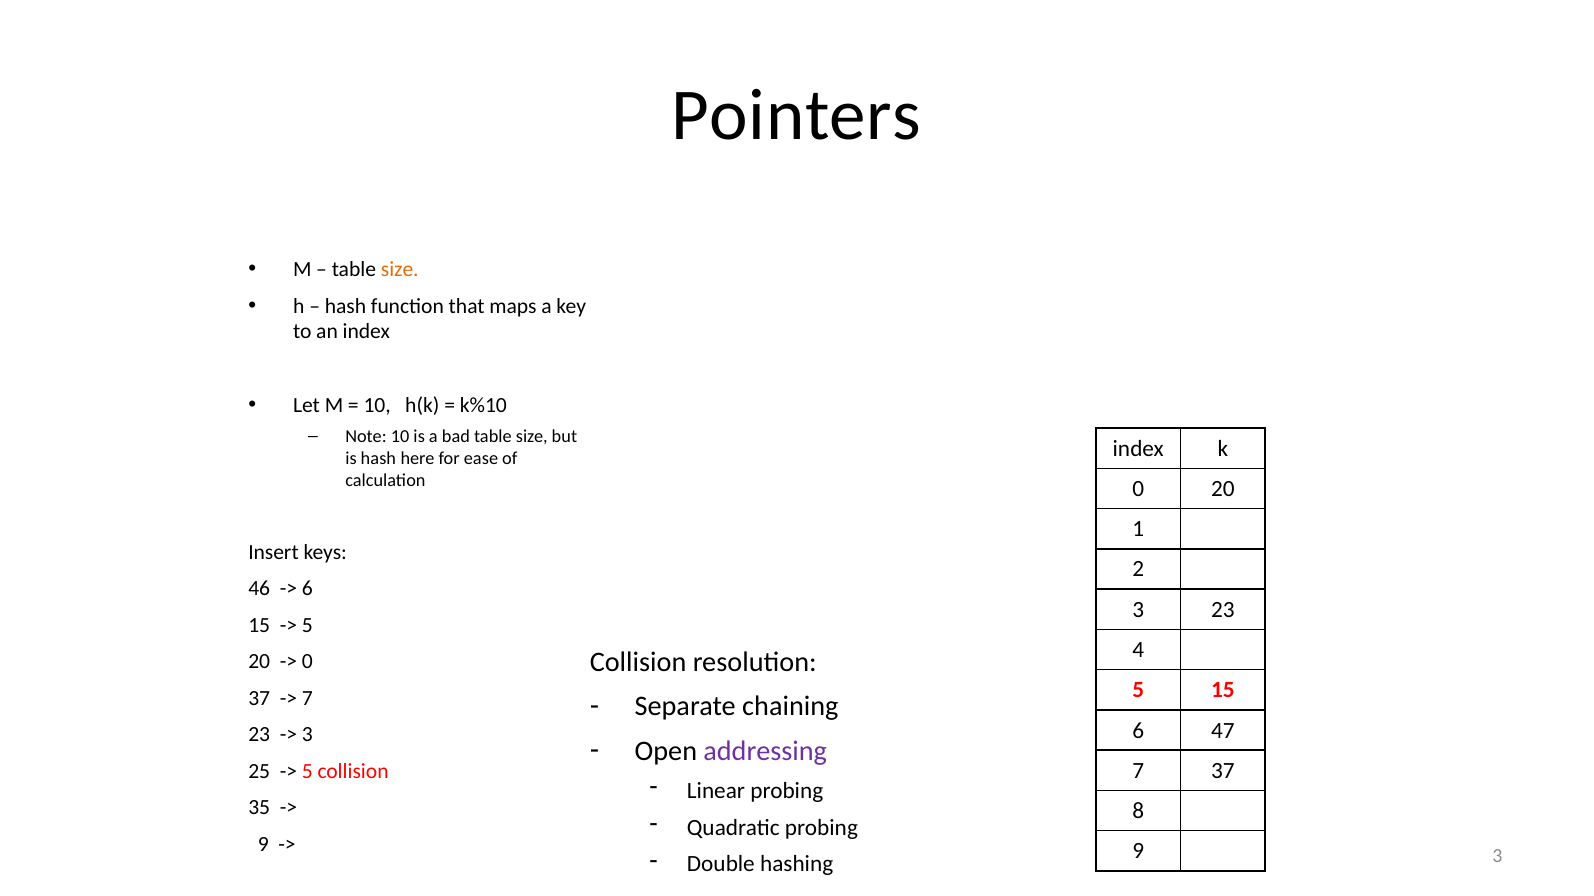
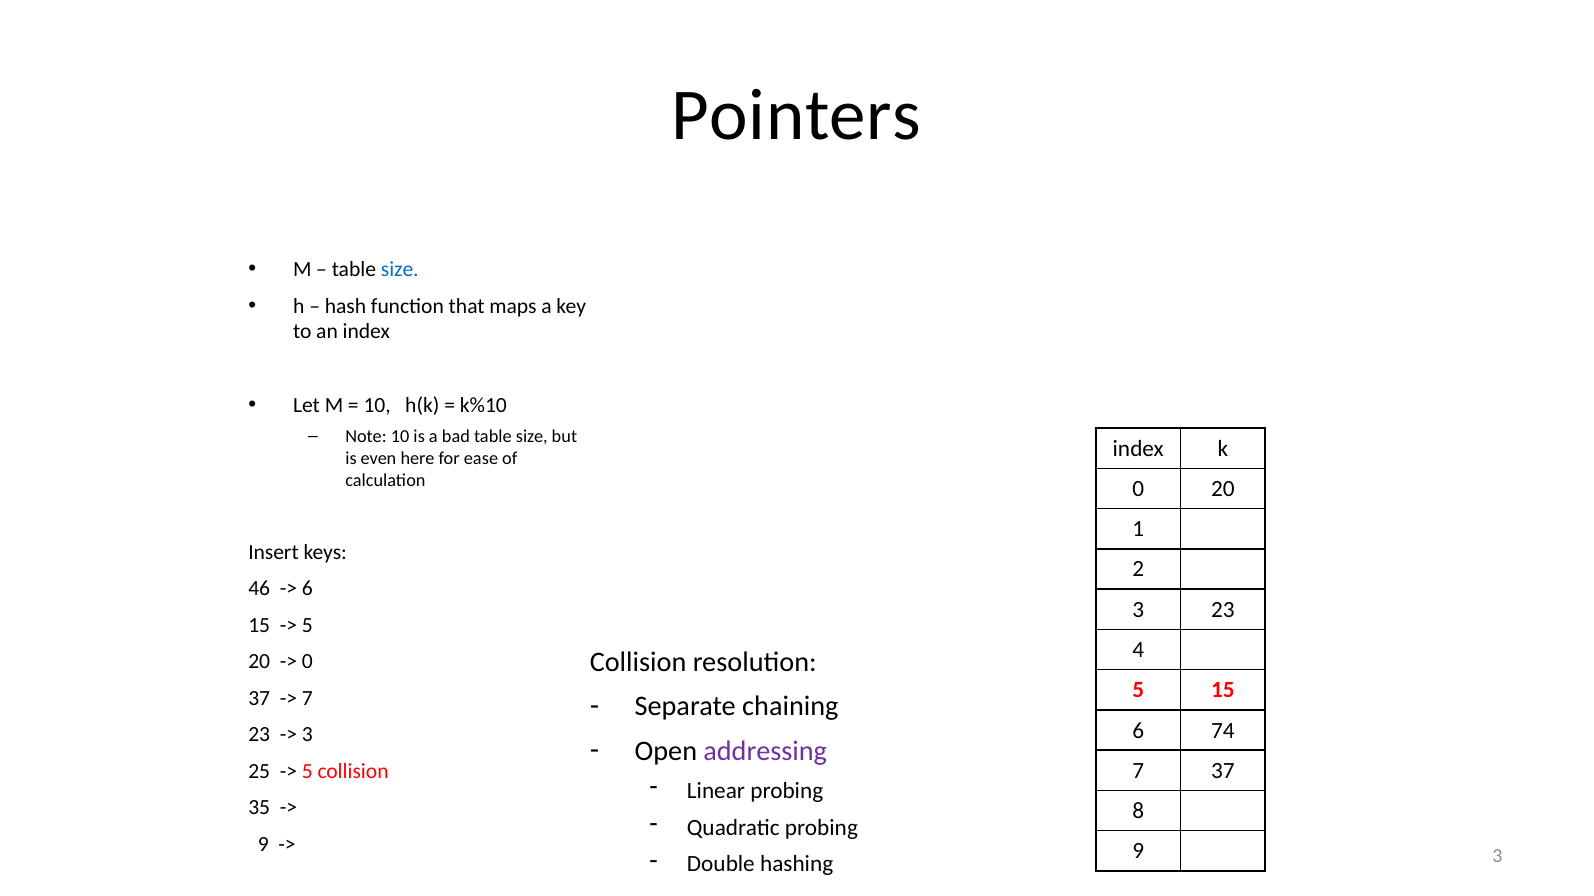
size colour: orange -> blue (400, 270)
is hash: hash -> even (379, 459)
47: 47 -> 74 (1223, 731)
